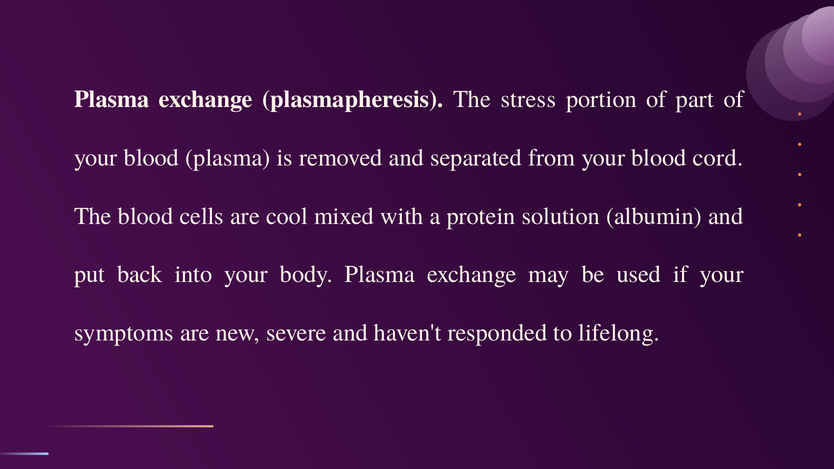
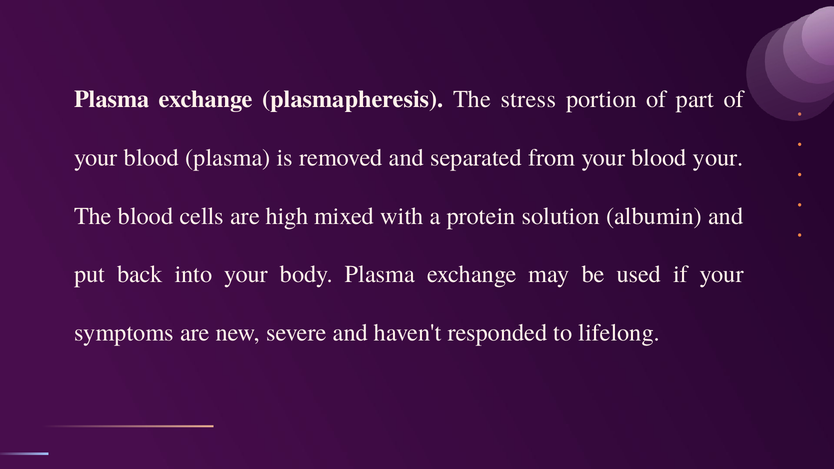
blood cord: cord -> your (718, 158)
cool: cool -> high (287, 216)
